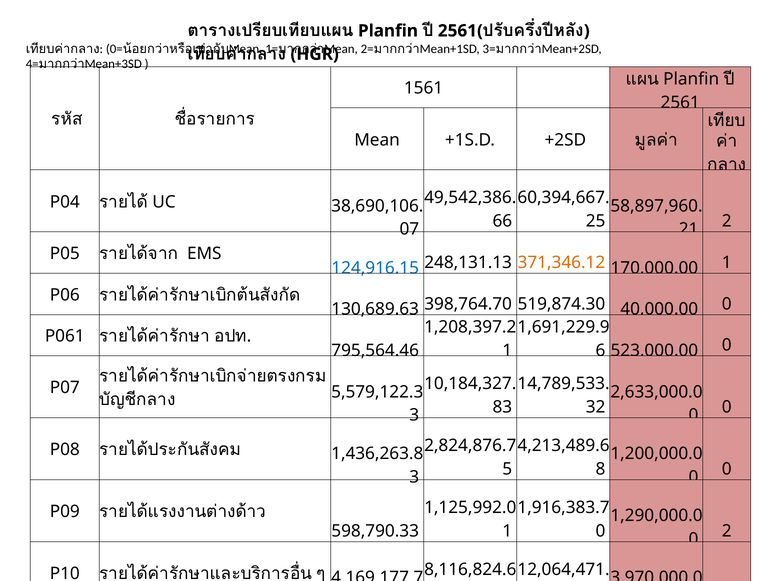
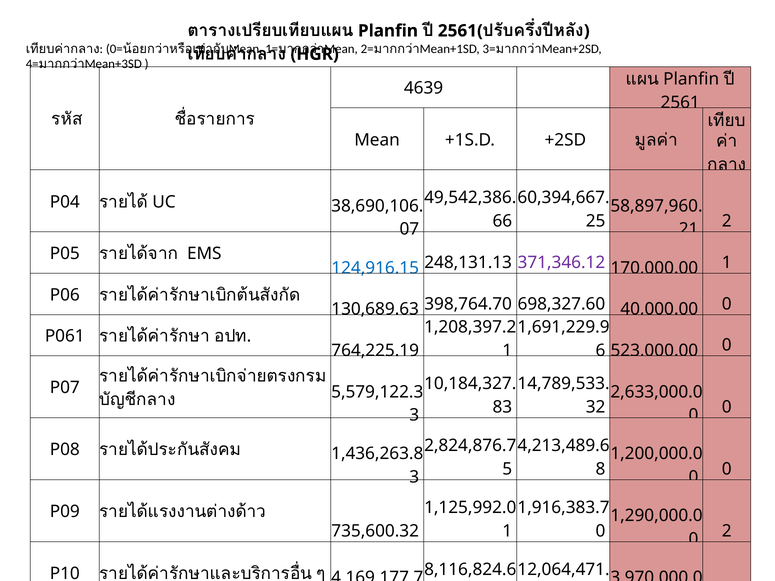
1561: 1561 -> 4639 (424, 88)
371,346.12 colour: orange -> purple (561, 263)
519,874.30: 519,874.30 -> 698,327.60 (561, 304)
795,564.46: 795,564.46 -> 764,225.19 (375, 351)
598,790.33: 598,790.33 -> 735,600.32 (375, 531)
